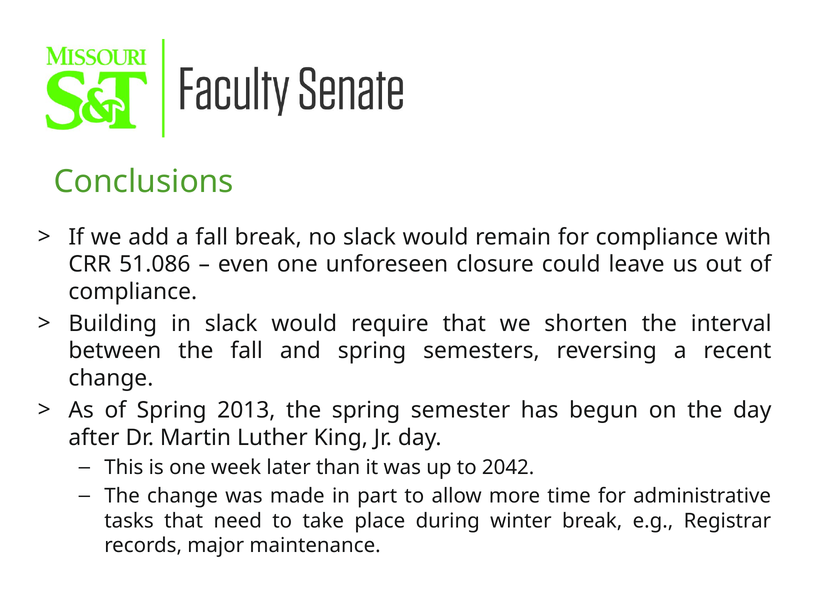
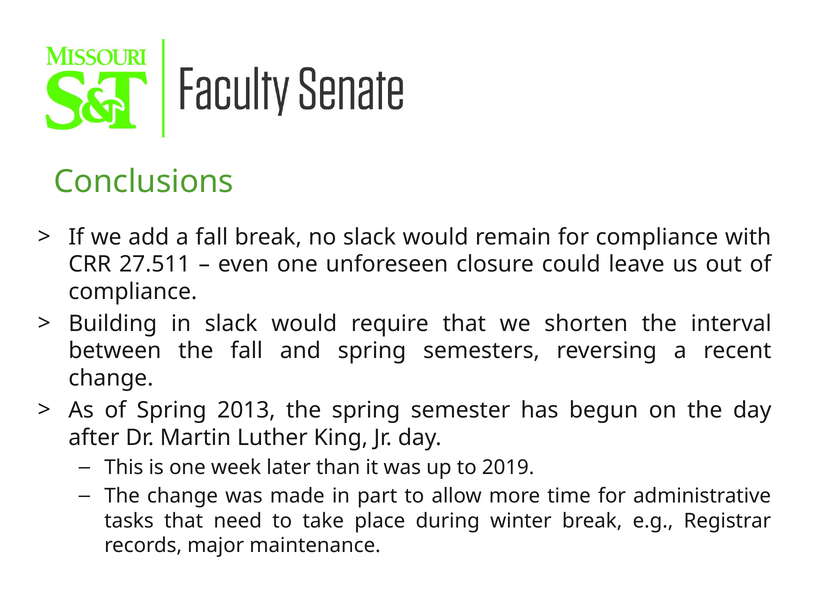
51.086: 51.086 -> 27.511 (155, 264)
2042: 2042 -> 2019 (508, 467)
